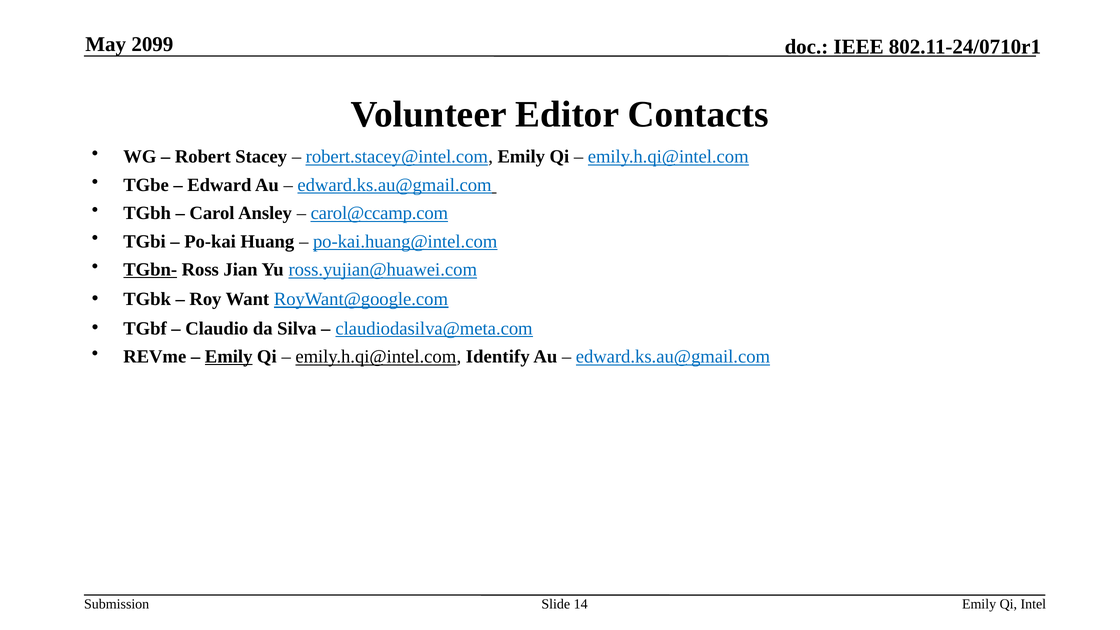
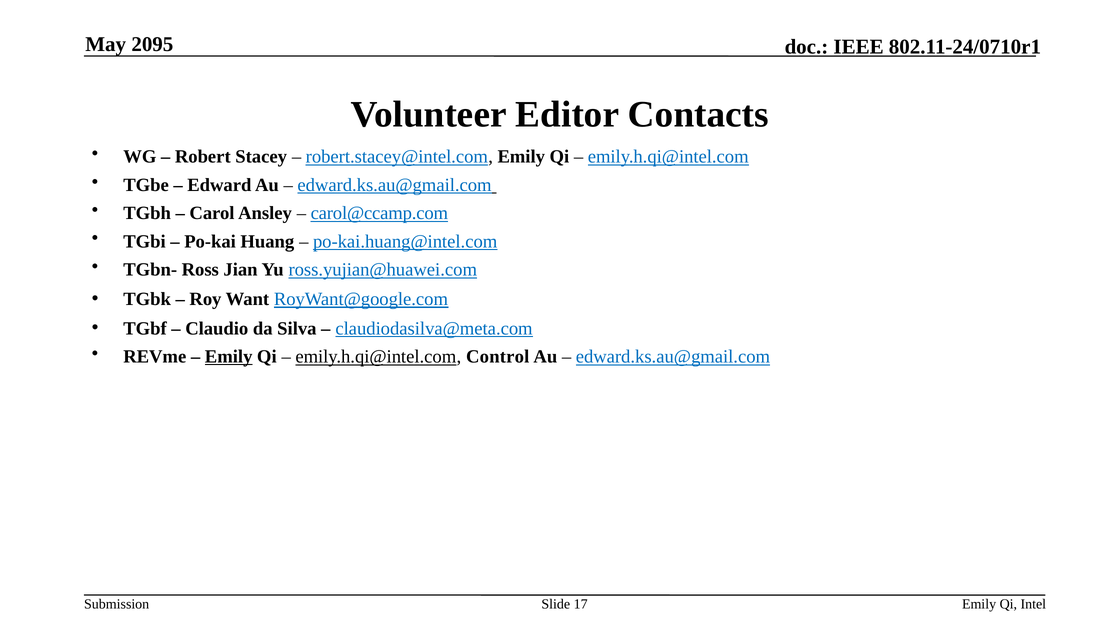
2099: 2099 -> 2095 (152, 45)
TGbn- underline: present -> none (150, 270)
Identify: Identify -> Control (498, 357)
14: 14 -> 17 (581, 604)
